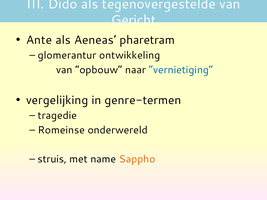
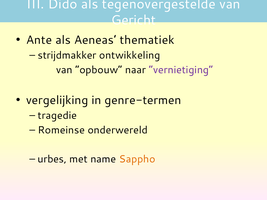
pharetram: pharetram -> thematiek (147, 40)
glomerantur: glomerantur -> strijdmakker (67, 55)
vernietiging colour: blue -> purple (181, 70)
struis: struis -> urbes (52, 159)
